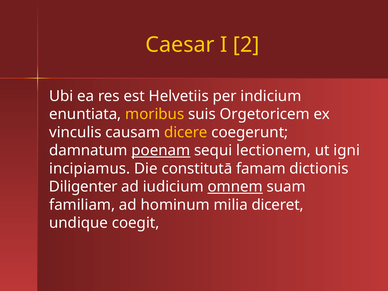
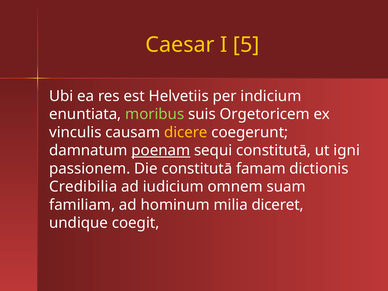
2: 2 -> 5 (246, 45)
moribus colour: yellow -> light green (155, 114)
sequi lectionem: lectionem -> constitutā (274, 150)
incipiamus: incipiamus -> passionem (90, 169)
Diligenter: Diligenter -> Credibilia (83, 187)
omnem underline: present -> none (235, 187)
